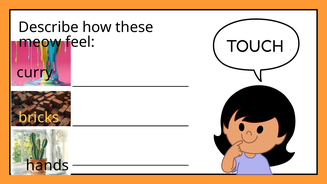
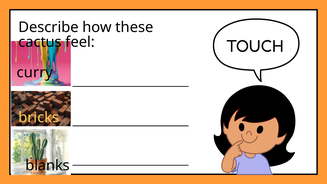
meow: meow -> cactus (40, 42)
hands: hands -> blanks (48, 165)
